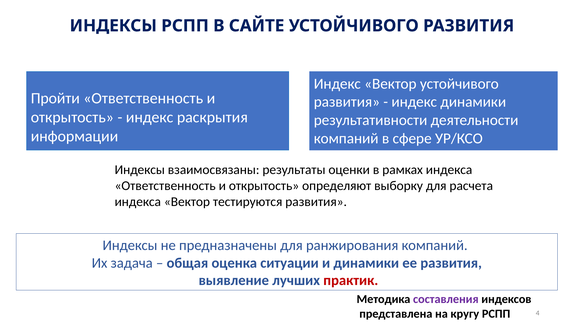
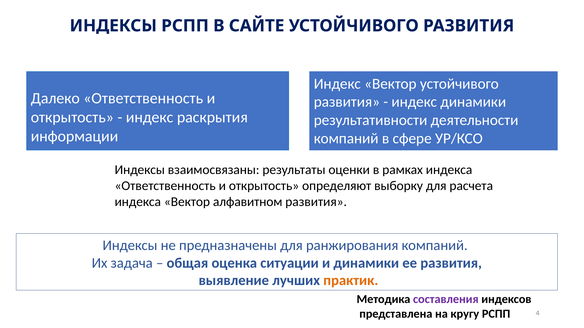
Пройти: Пройти -> Далеко (55, 99)
тестируются: тестируются -> алфавитном (248, 202)
практик colour: red -> orange (351, 281)
